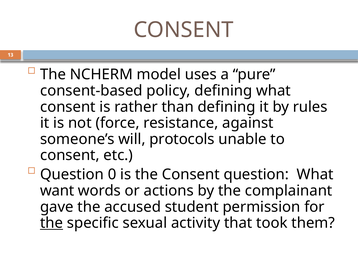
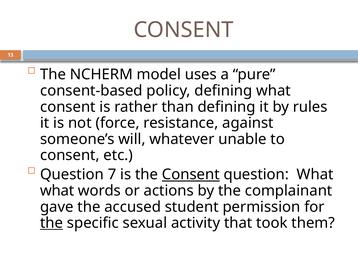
protocols: protocols -> whatever (182, 139)
0: 0 -> 7 (112, 174)
Consent underline: none -> present (191, 174)
want: want -> what (57, 190)
